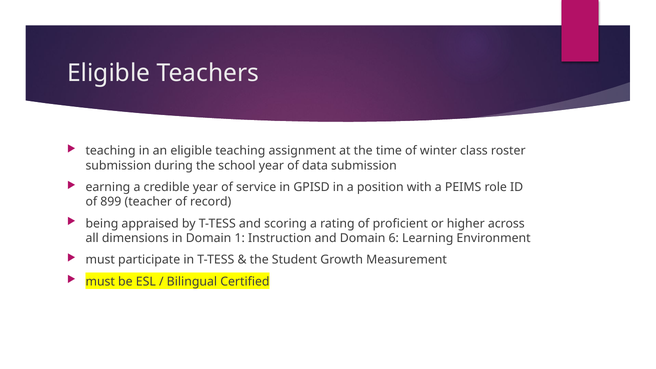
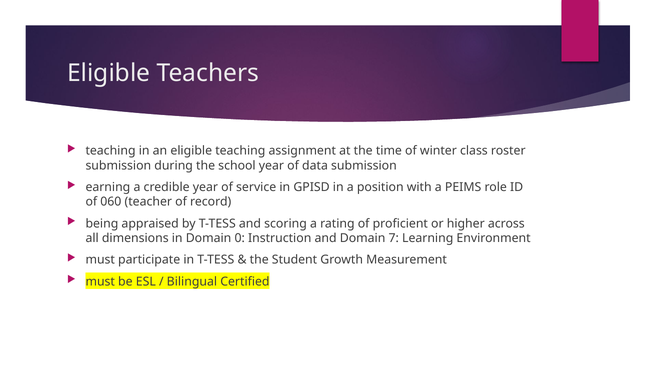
899: 899 -> 060 (111, 202)
1: 1 -> 0 (240, 238)
6: 6 -> 7 (394, 238)
